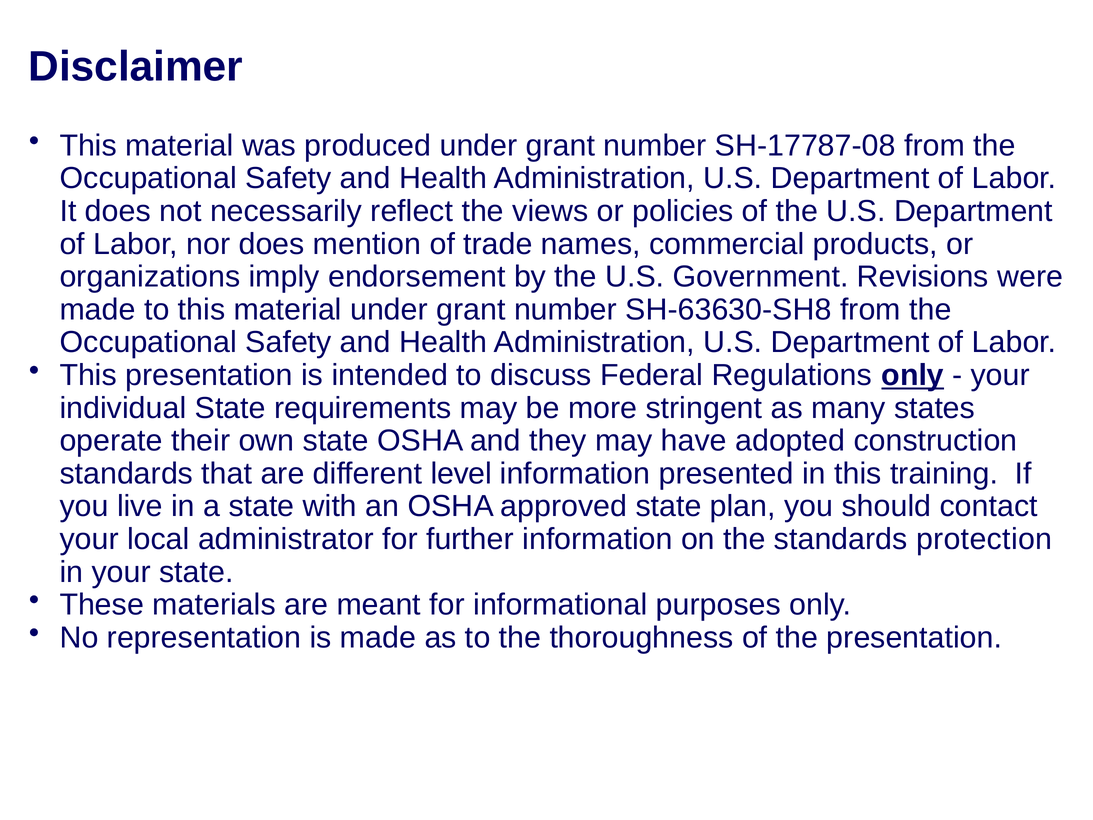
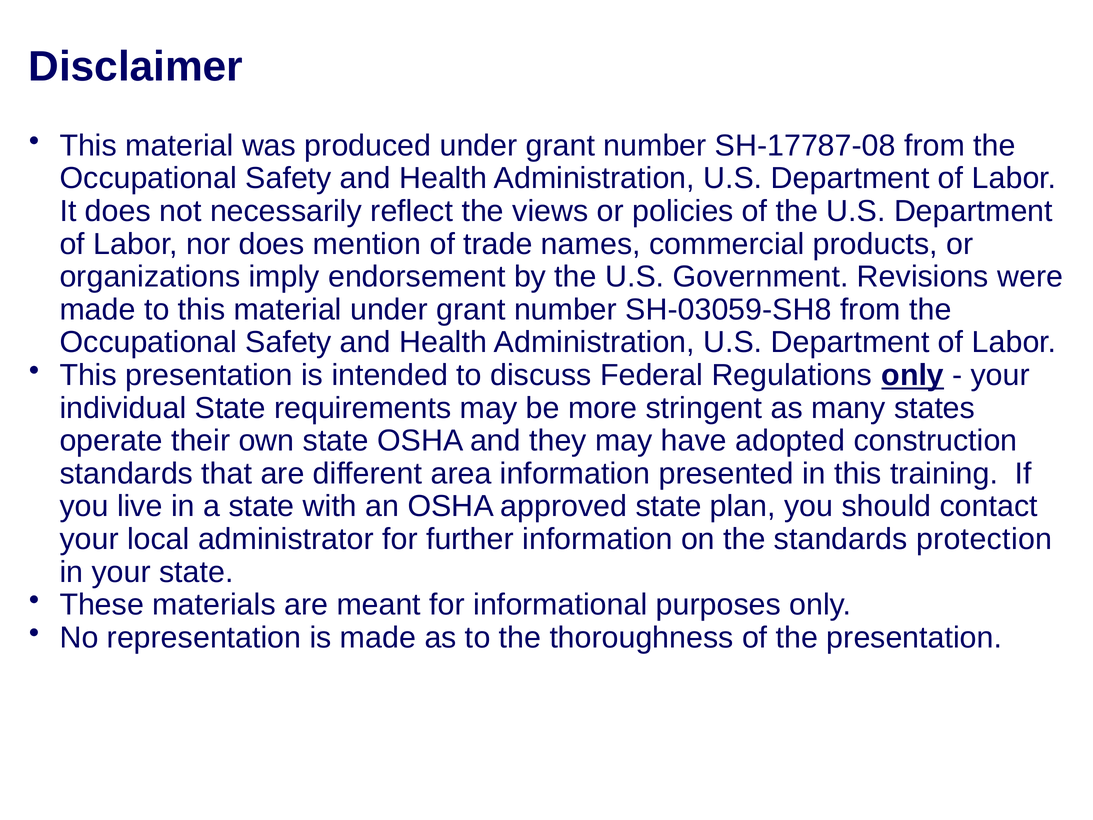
SH-63630-SH8: SH-63630-SH8 -> SH-03059-SH8 (728, 309)
level: level -> area (461, 473)
